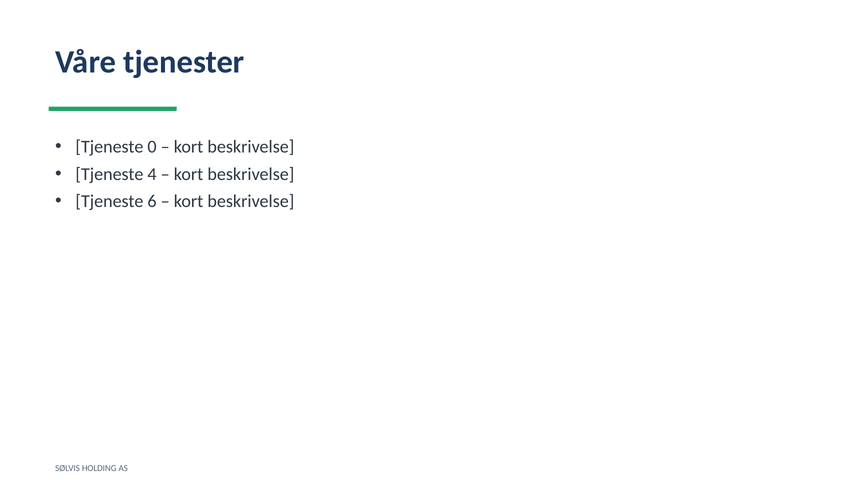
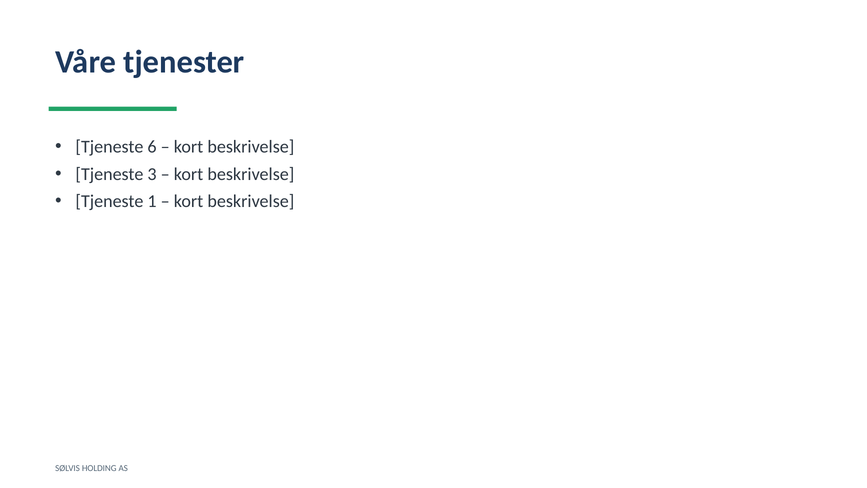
0: 0 -> 6 (152, 147)
4: 4 -> 3 (152, 174)
6: 6 -> 1 (152, 201)
